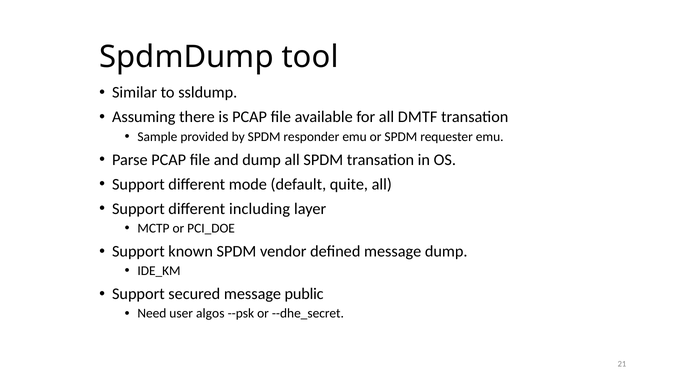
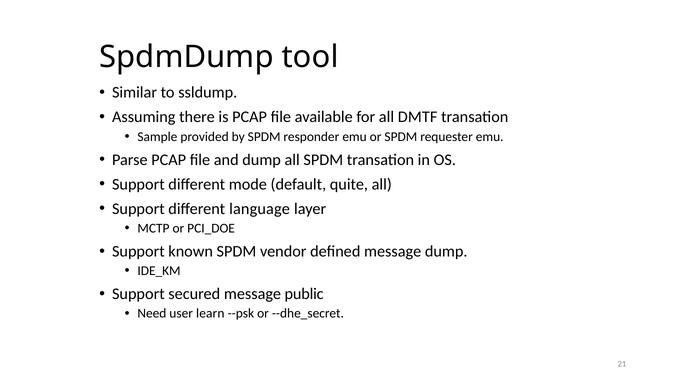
including: including -> language (260, 209)
algos: algos -> learn (210, 314)
